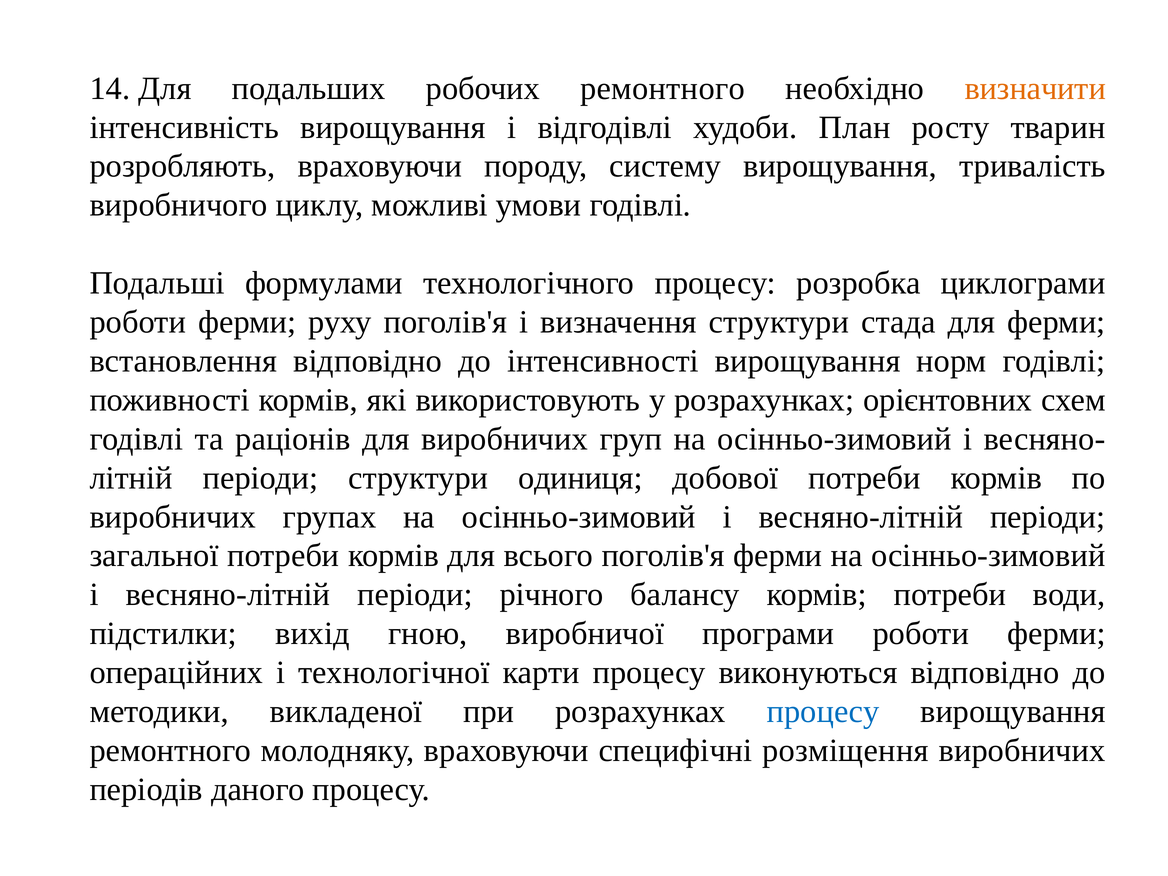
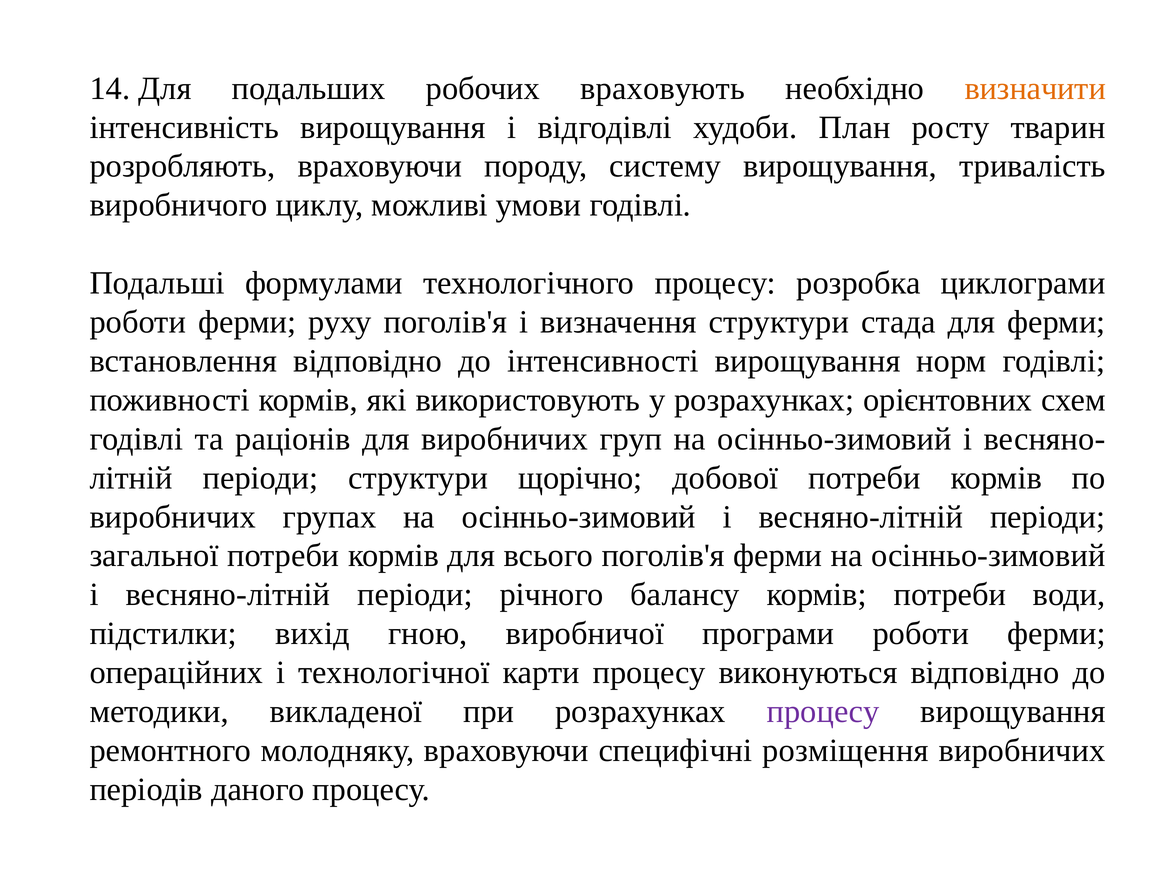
робочих ремонтного: ремонтного -> враховують (663, 88)
одиниця: одиниця -> щорічно (580, 478)
процесу colour: blue -> purple (823, 712)
